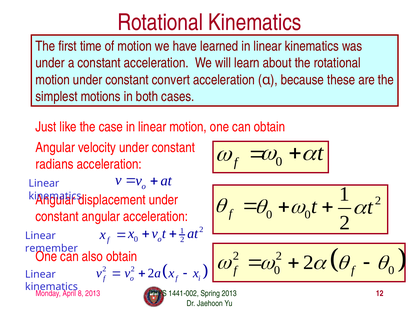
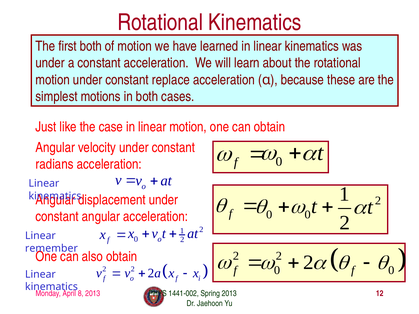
first time: time -> both (91, 46)
convert: convert -> replace (171, 80)
